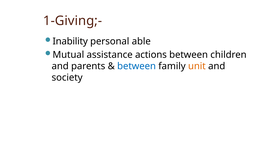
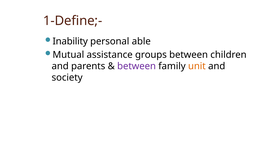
1-Giving;-: 1-Giving;- -> 1-Define;- (73, 21)
actions: actions -> groups (151, 54)
between colour: blue -> purple (137, 66)
